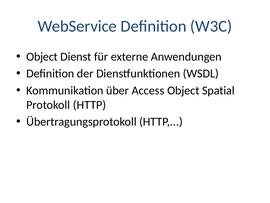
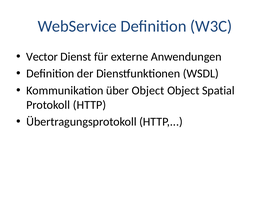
Object: Object -> Vector (42, 57)
über Access: Access -> Object (148, 90)
